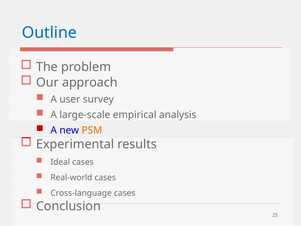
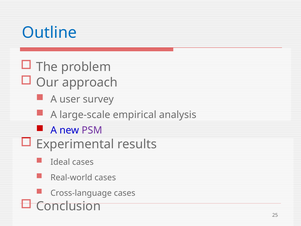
PSM colour: orange -> purple (92, 130)
